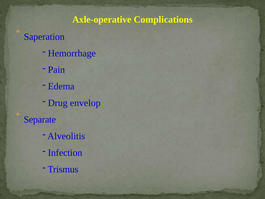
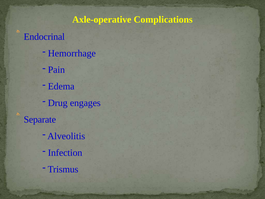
Saperation: Saperation -> Endocrinal (44, 37)
envelop: envelop -> engages (85, 103)
